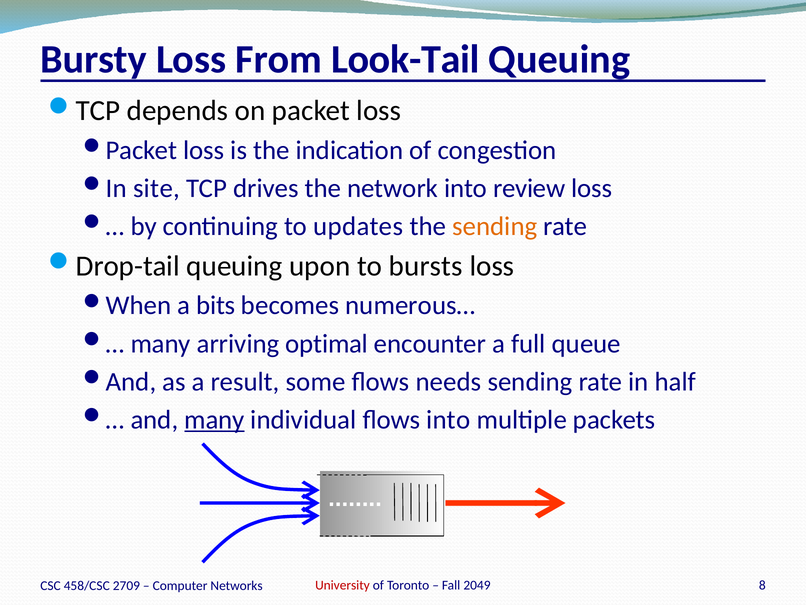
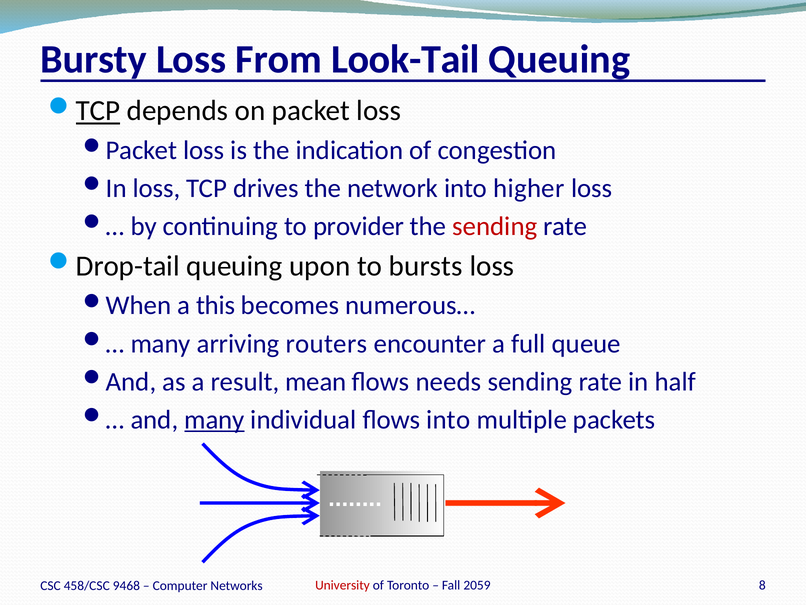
TCP underline: none -> present (98, 111)
site: site -> loss (157, 188)
review: review -> higher (529, 188)
updates: updates -> provider (359, 226)
sending colour: orange -> red (495, 226)
bits: bits -> this (216, 305)
optimal: optimal -> routers (327, 343)
some: some -> mean (316, 381)
2049: 2049 -> 2059 (477, 585)
2709: 2709 -> 9468 (126, 585)
